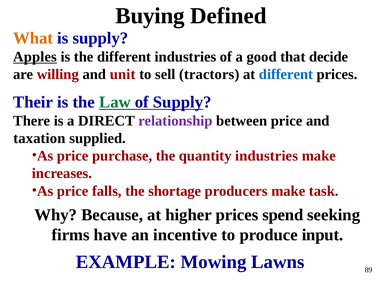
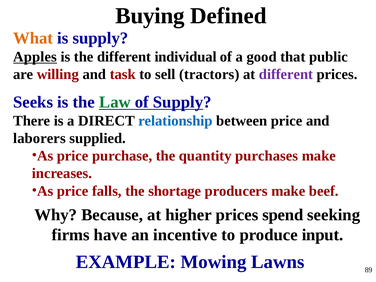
different industries: industries -> individual (186, 57)
decide: decide -> public (328, 57)
unit: unit -> task (123, 74)
different colour: blue -> purple (286, 74)
Their: Their -> Seeks (33, 102)
relationship colour: purple -> blue (175, 121)
taxation: taxation -> laborers (39, 138)
quantity industries: industries -> purchases (267, 156)
task: task -> beef (324, 191)
